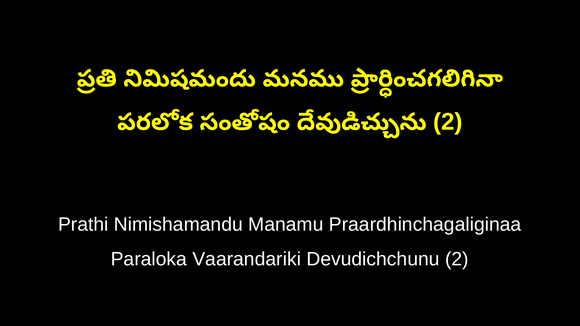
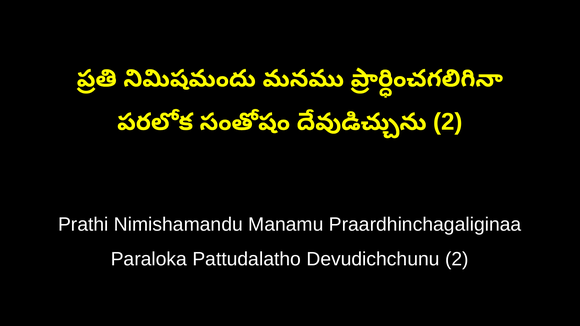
Vaarandariki: Vaarandariki -> Pattudalatho (247, 259)
